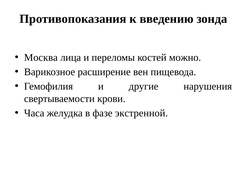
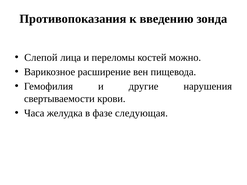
Москва: Москва -> Слепой (41, 58)
экстренной: экстренной -> следующая (141, 113)
